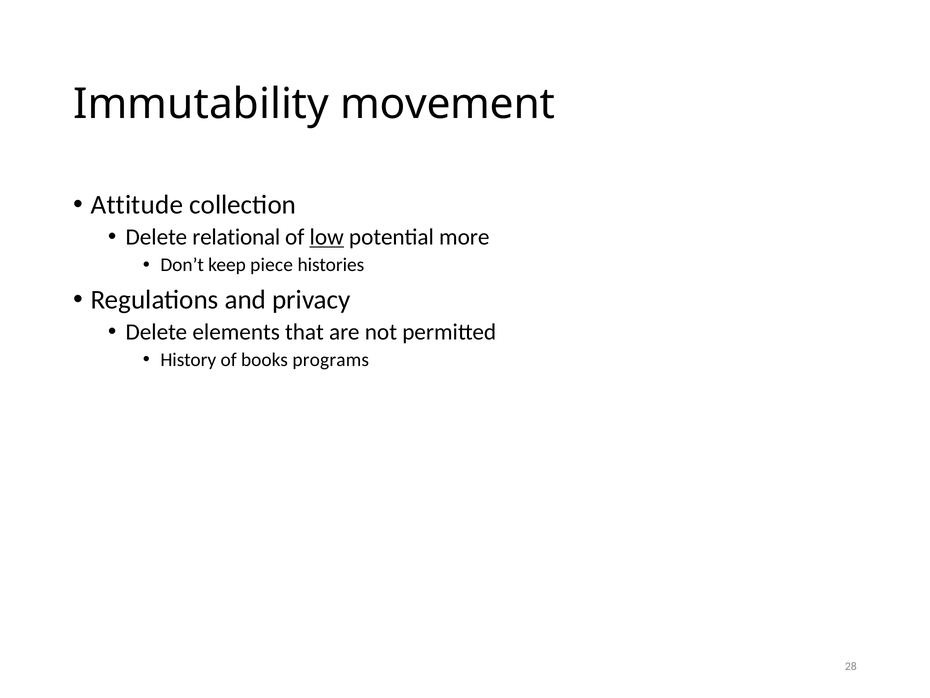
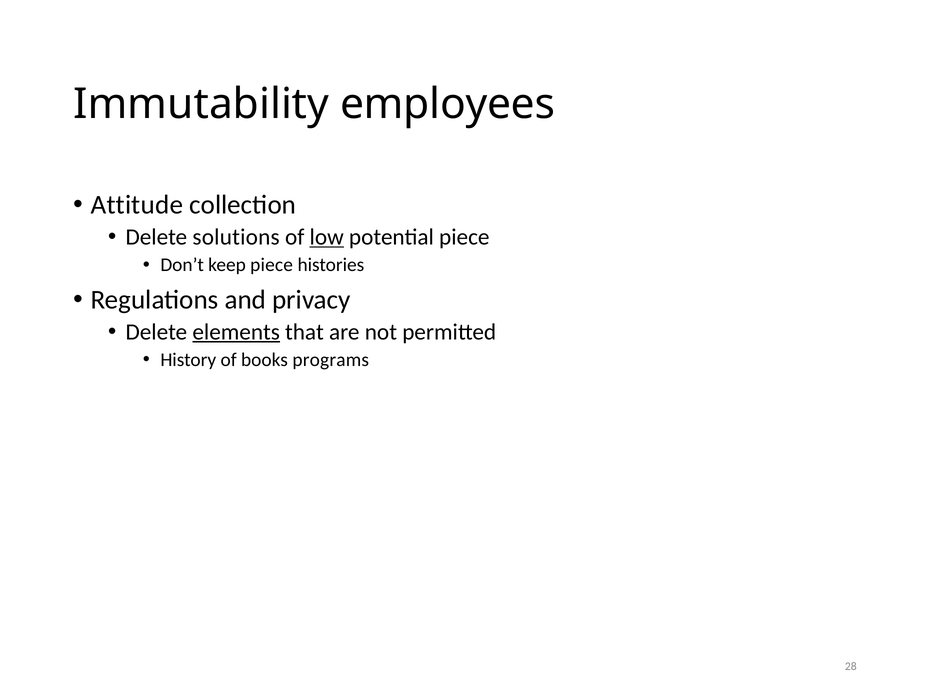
movement: movement -> employees (448, 104)
relational: relational -> solutions (236, 237)
potential more: more -> piece (464, 237)
elements underline: none -> present (236, 332)
